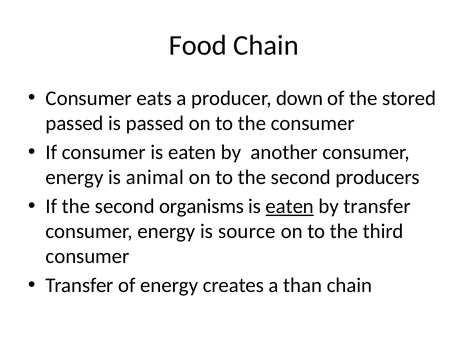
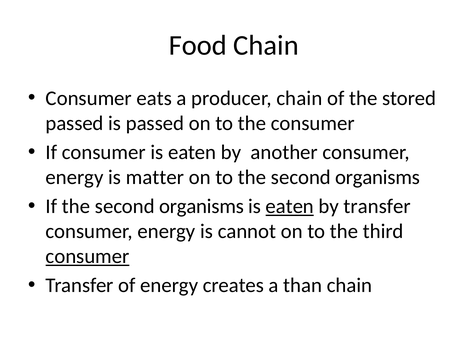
producer down: down -> chain (299, 98)
animal: animal -> matter (155, 177)
to the second producers: producers -> organisms (378, 177)
source: source -> cannot (247, 231)
consumer underline: none -> present (88, 256)
